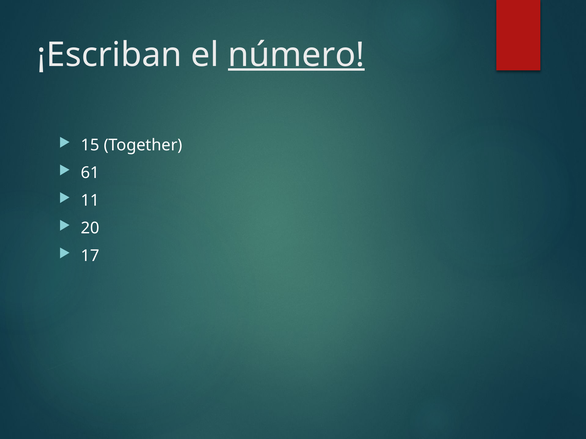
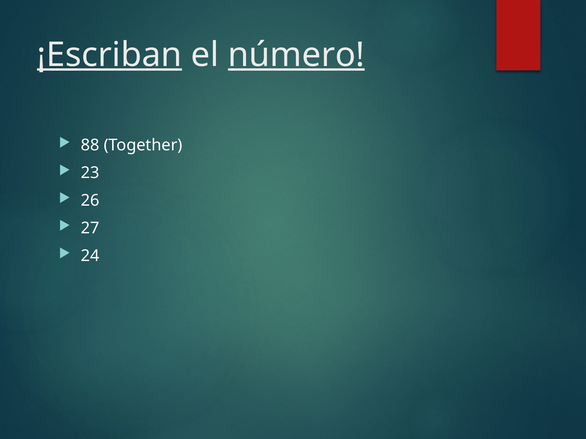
¡Escriban underline: none -> present (109, 55)
15: 15 -> 88 (90, 145)
61: 61 -> 23 (90, 173)
11: 11 -> 26 (90, 201)
20: 20 -> 27 (90, 228)
17: 17 -> 24 (90, 256)
